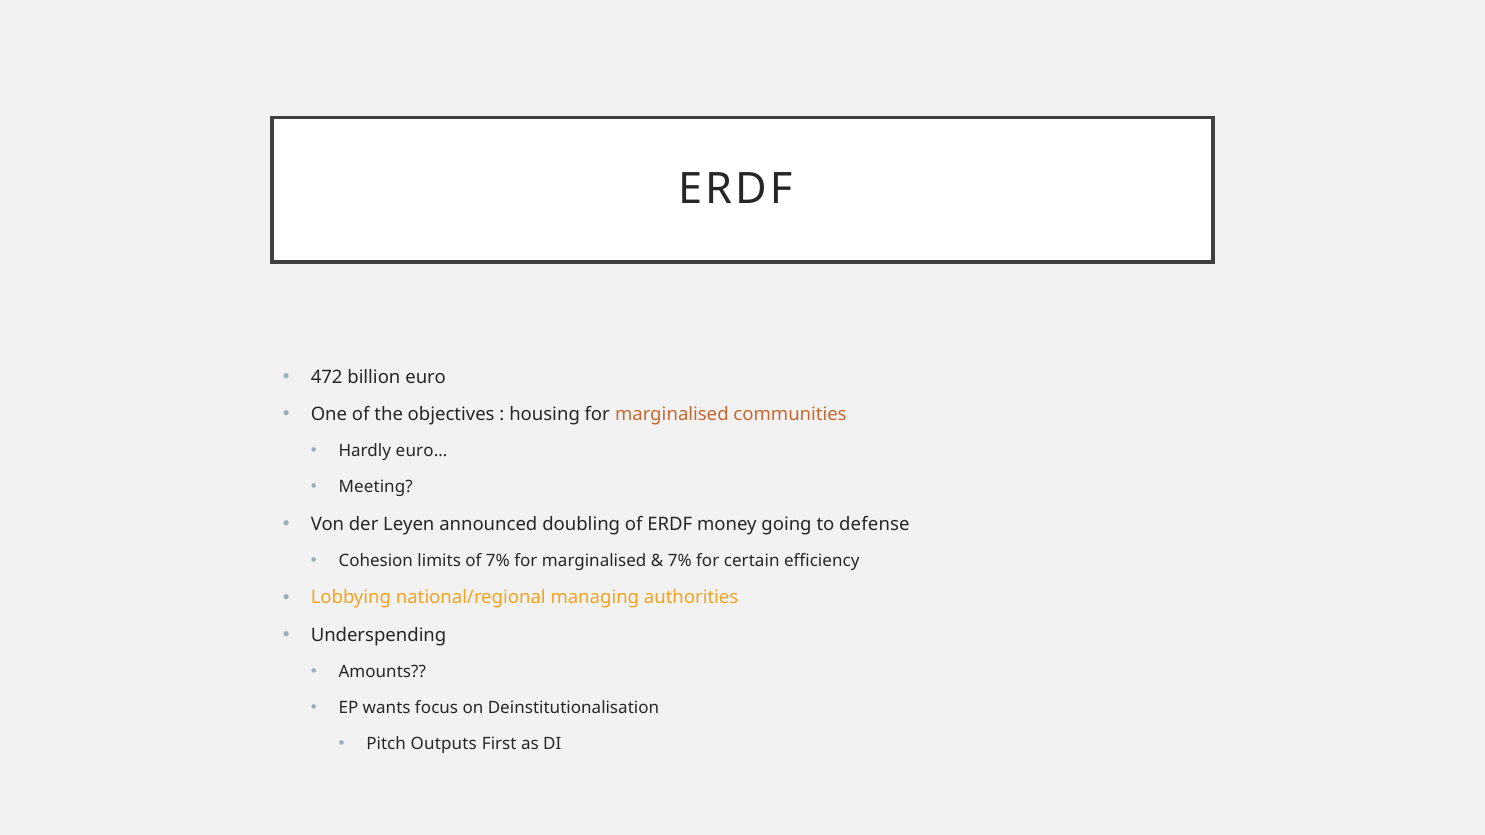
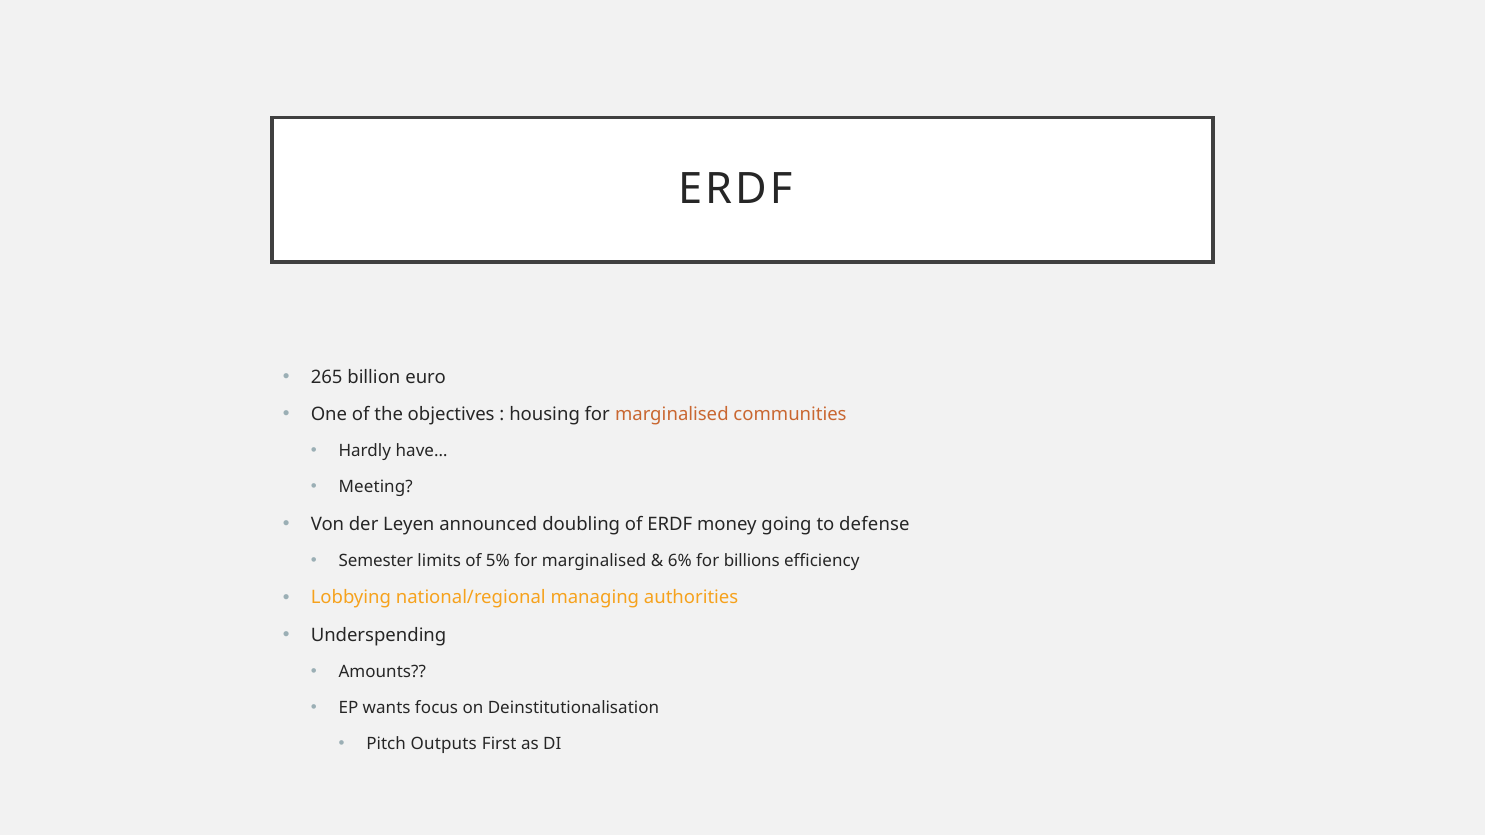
472: 472 -> 265 (327, 377)
euro…: euro… -> have… (422, 452)
Cohesion: Cohesion -> Semester (376, 561)
of 7%: 7% -> 5% (498, 561)
7%: 7% -> 6% (680, 561)
certain: certain -> billions (752, 561)
